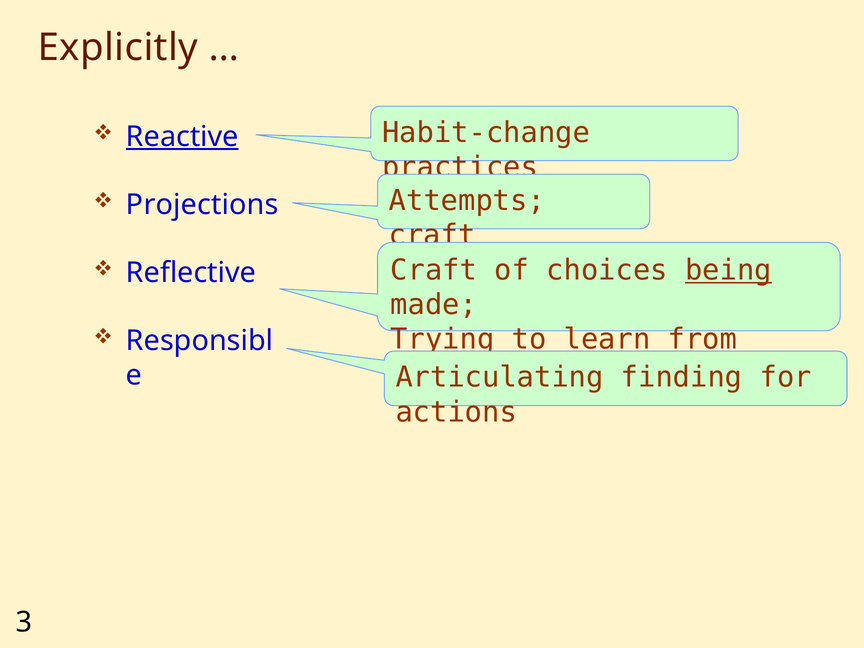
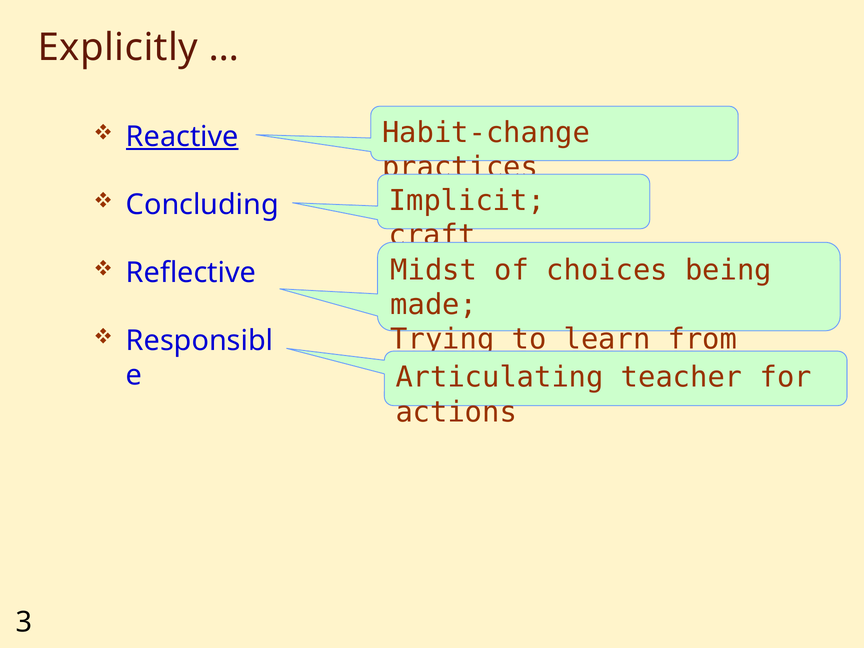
Attempts: Attempts -> Implicit (467, 201)
Projections: Projections -> Concluding (202, 205)
Craft: Craft -> Midst (434, 270)
being underline: present -> none (728, 270)
finding: finding -> teacher (682, 377)
